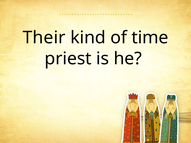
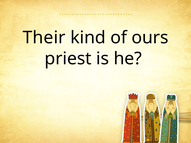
time: time -> ours (150, 38)
